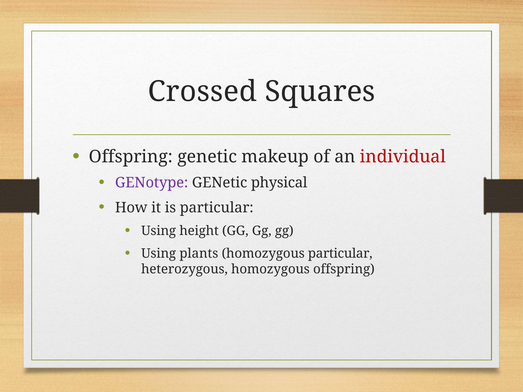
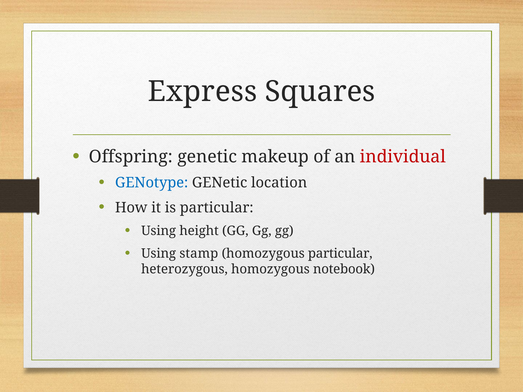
Crossed: Crossed -> Express (203, 92)
GENotype colour: purple -> blue (152, 183)
physical: physical -> location (279, 183)
plants: plants -> stamp (199, 254)
homozygous offspring: offspring -> notebook (344, 269)
